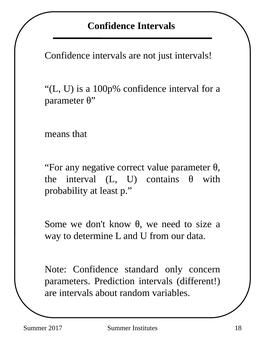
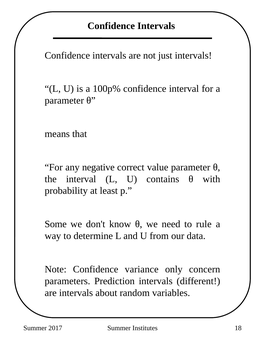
size: size -> rule (204, 224)
standard: standard -> variance (142, 269)
